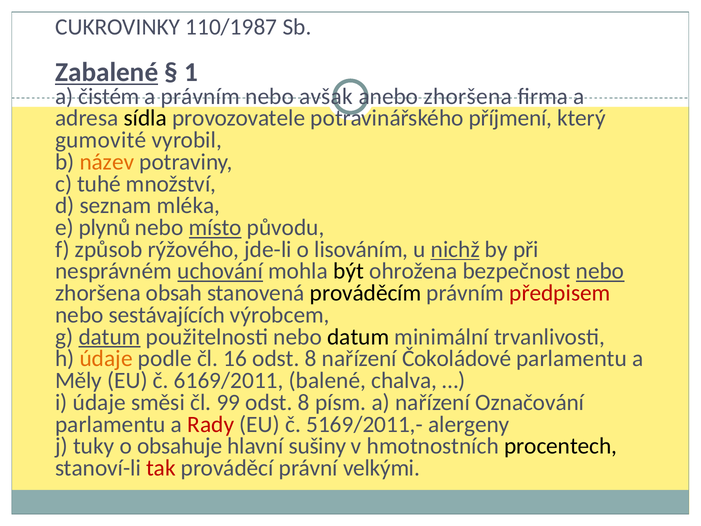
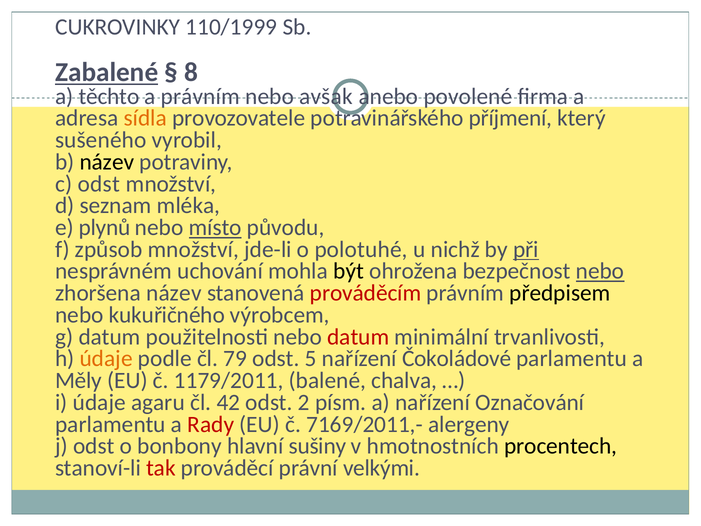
110/1987: 110/1987 -> 110/1999 (231, 27)
1: 1 -> 8 (191, 72)
čistém: čistém -> těchto (109, 96)
anebo zhoršena: zhoršena -> povolené (468, 96)
sídla colour: black -> orange (145, 118)
gumovité: gumovité -> sušeného (101, 140)
název colour: orange -> black (107, 162)
c tuhé: tuhé -> odst (99, 184)
způsob rýžového: rýžového -> množství (193, 249)
lisováním: lisováním -> polotuhé (361, 249)
nichž underline: present -> none (455, 249)
při underline: none -> present (526, 249)
uchování underline: present -> none (220, 271)
zhoršena obsah: obsah -> název (174, 293)
prováděcím colour: black -> red (366, 293)
předpisem colour: red -> black (560, 293)
sestávajících: sestávajících -> kukuřičného (167, 315)
datum underline: present -> none (110, 337)
datum colour: black -> red (358, 337)
16: 16 -> 79 (235, 359)
8: 8 -> 5 (311, 359)
6169/2011: 6169/2011 -> 1179/2011 (229, 380)
směsi: směsi -> agaru (158, 402)
99: 99 -> 42 (228, 402)
8: 8 -> 2 (304, 402)
5169/2011,-: 5169/2011,- -> 7169/2011,- (365, 424)
j tuky: tuky -> odst (94, 446)
obsahuje: obsahuje -> bonbony (180, 446)
